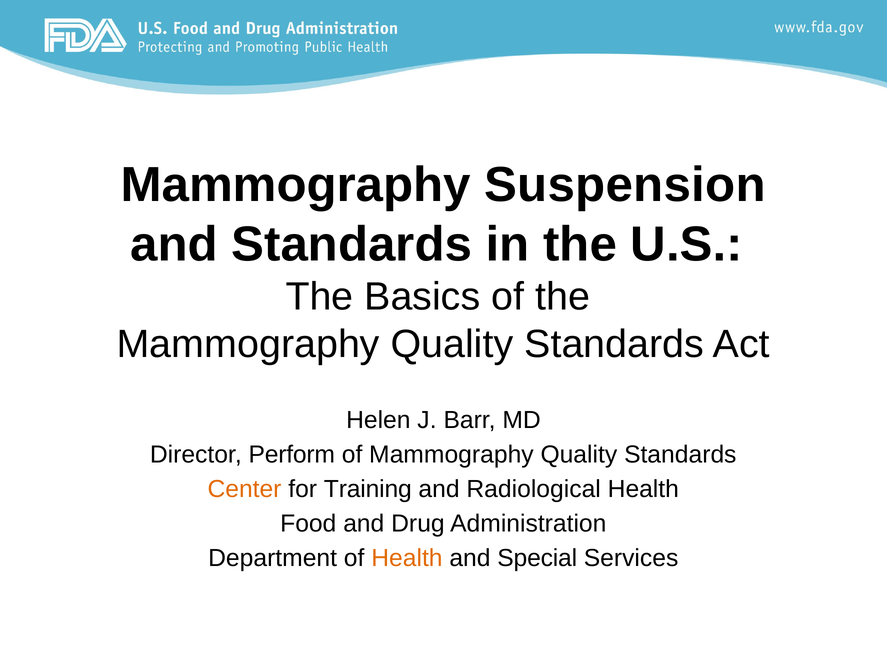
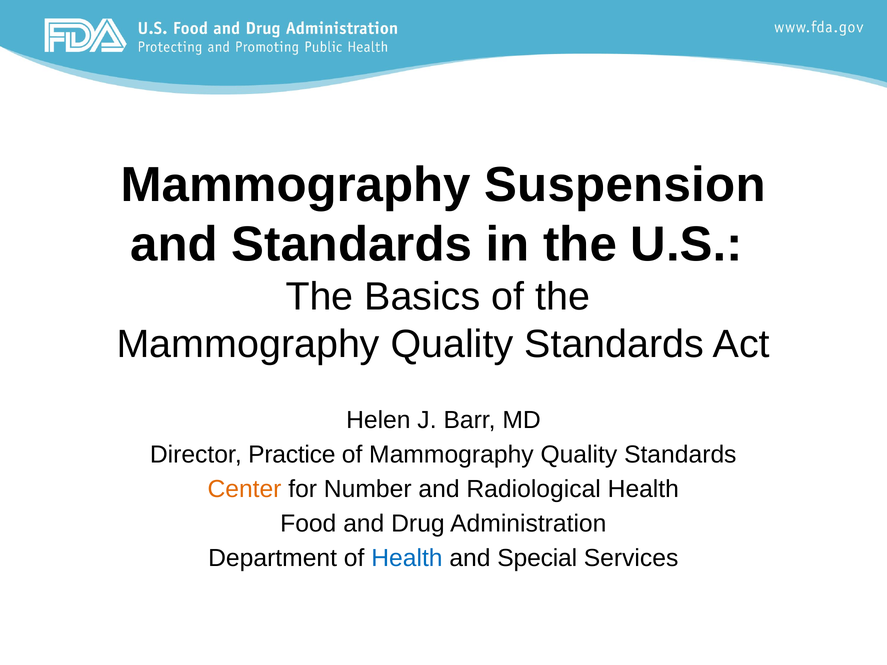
Perform: Perform -> Practice (292, 455)
Training: Training -> Number (368, 489)
Health colour: orange -> blue (407, 558)
